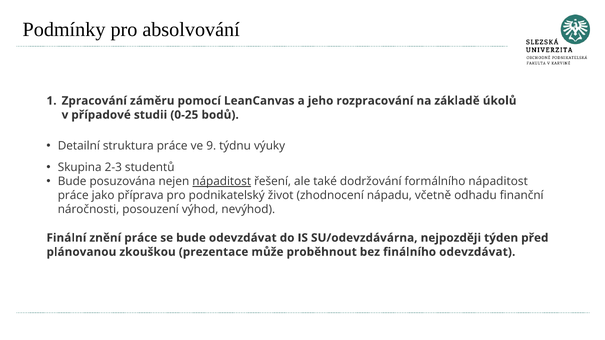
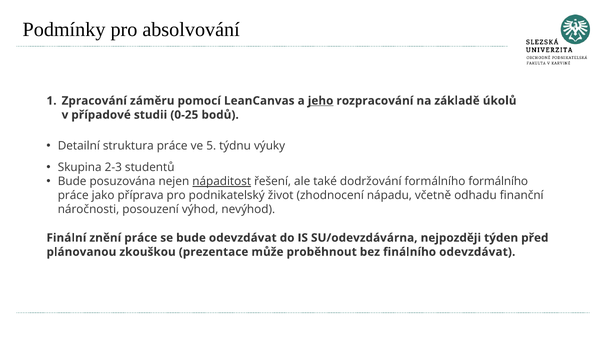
jeho underline: none -> present (321, 101)
9: 9 -> 5 (211, 146)
formálního nápaditost: nápaditost -> formálního (498, 182)
